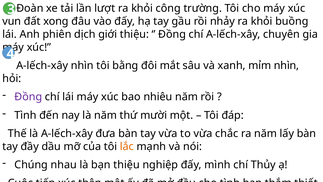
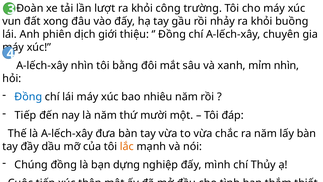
Đồng colour: purple -> blue (28, 97)
Tình: Tình -> Tiếp (25, 115)
Chúng nhau: nhau -> đồng (64, 165)
bạn thiệu: thiệu -> dựng (127, 165)
